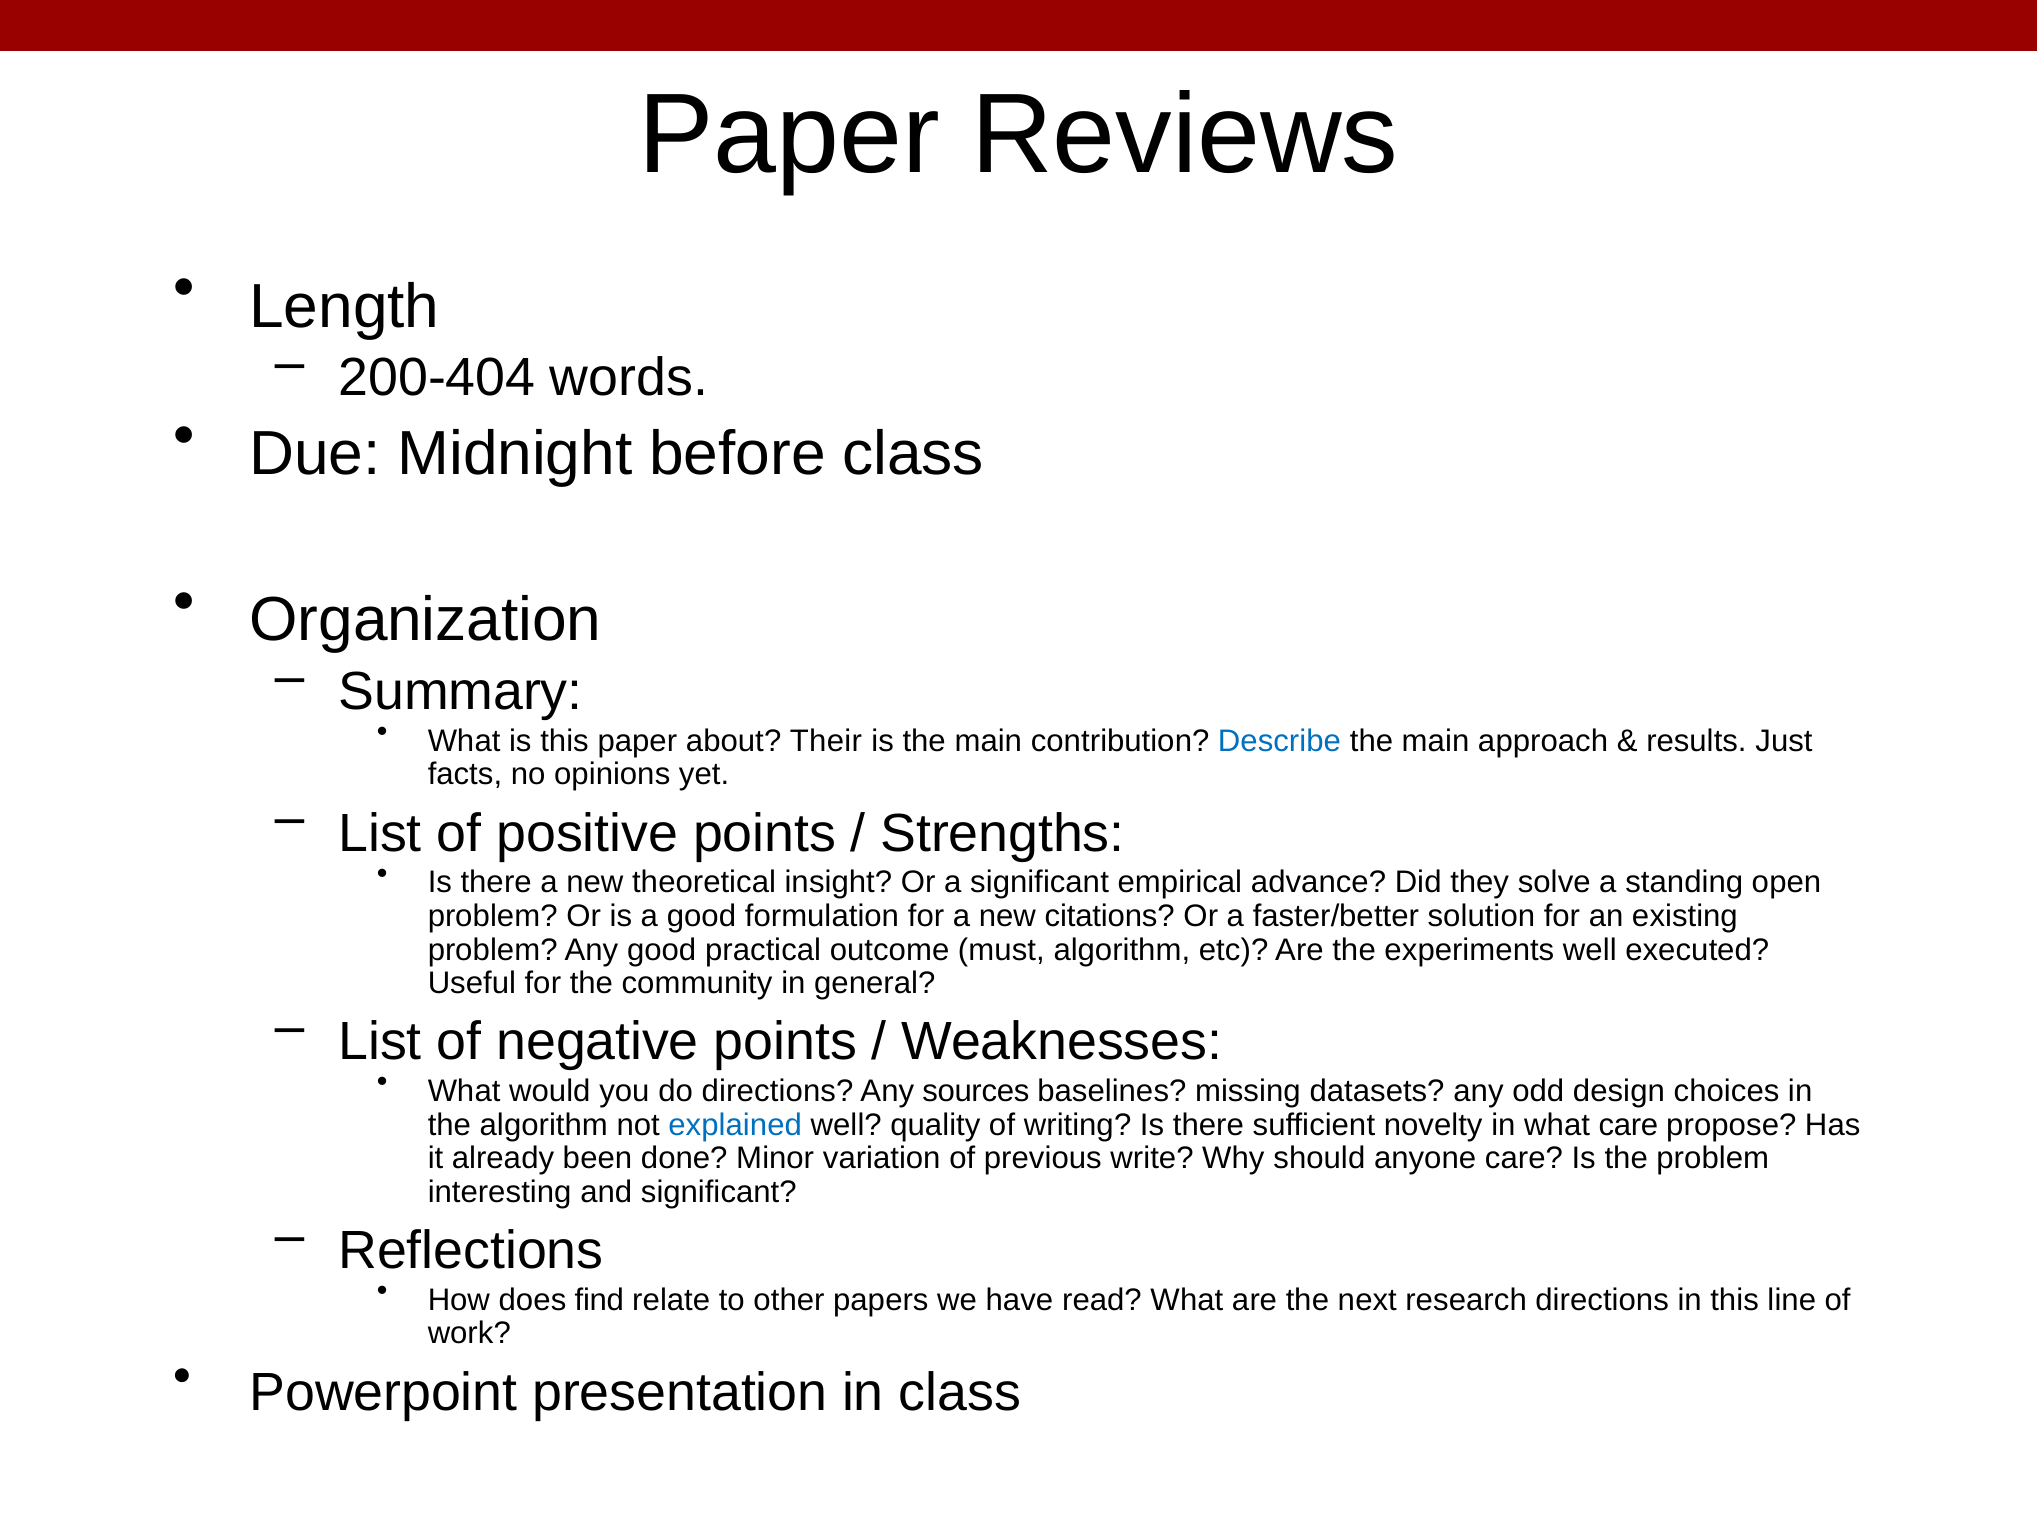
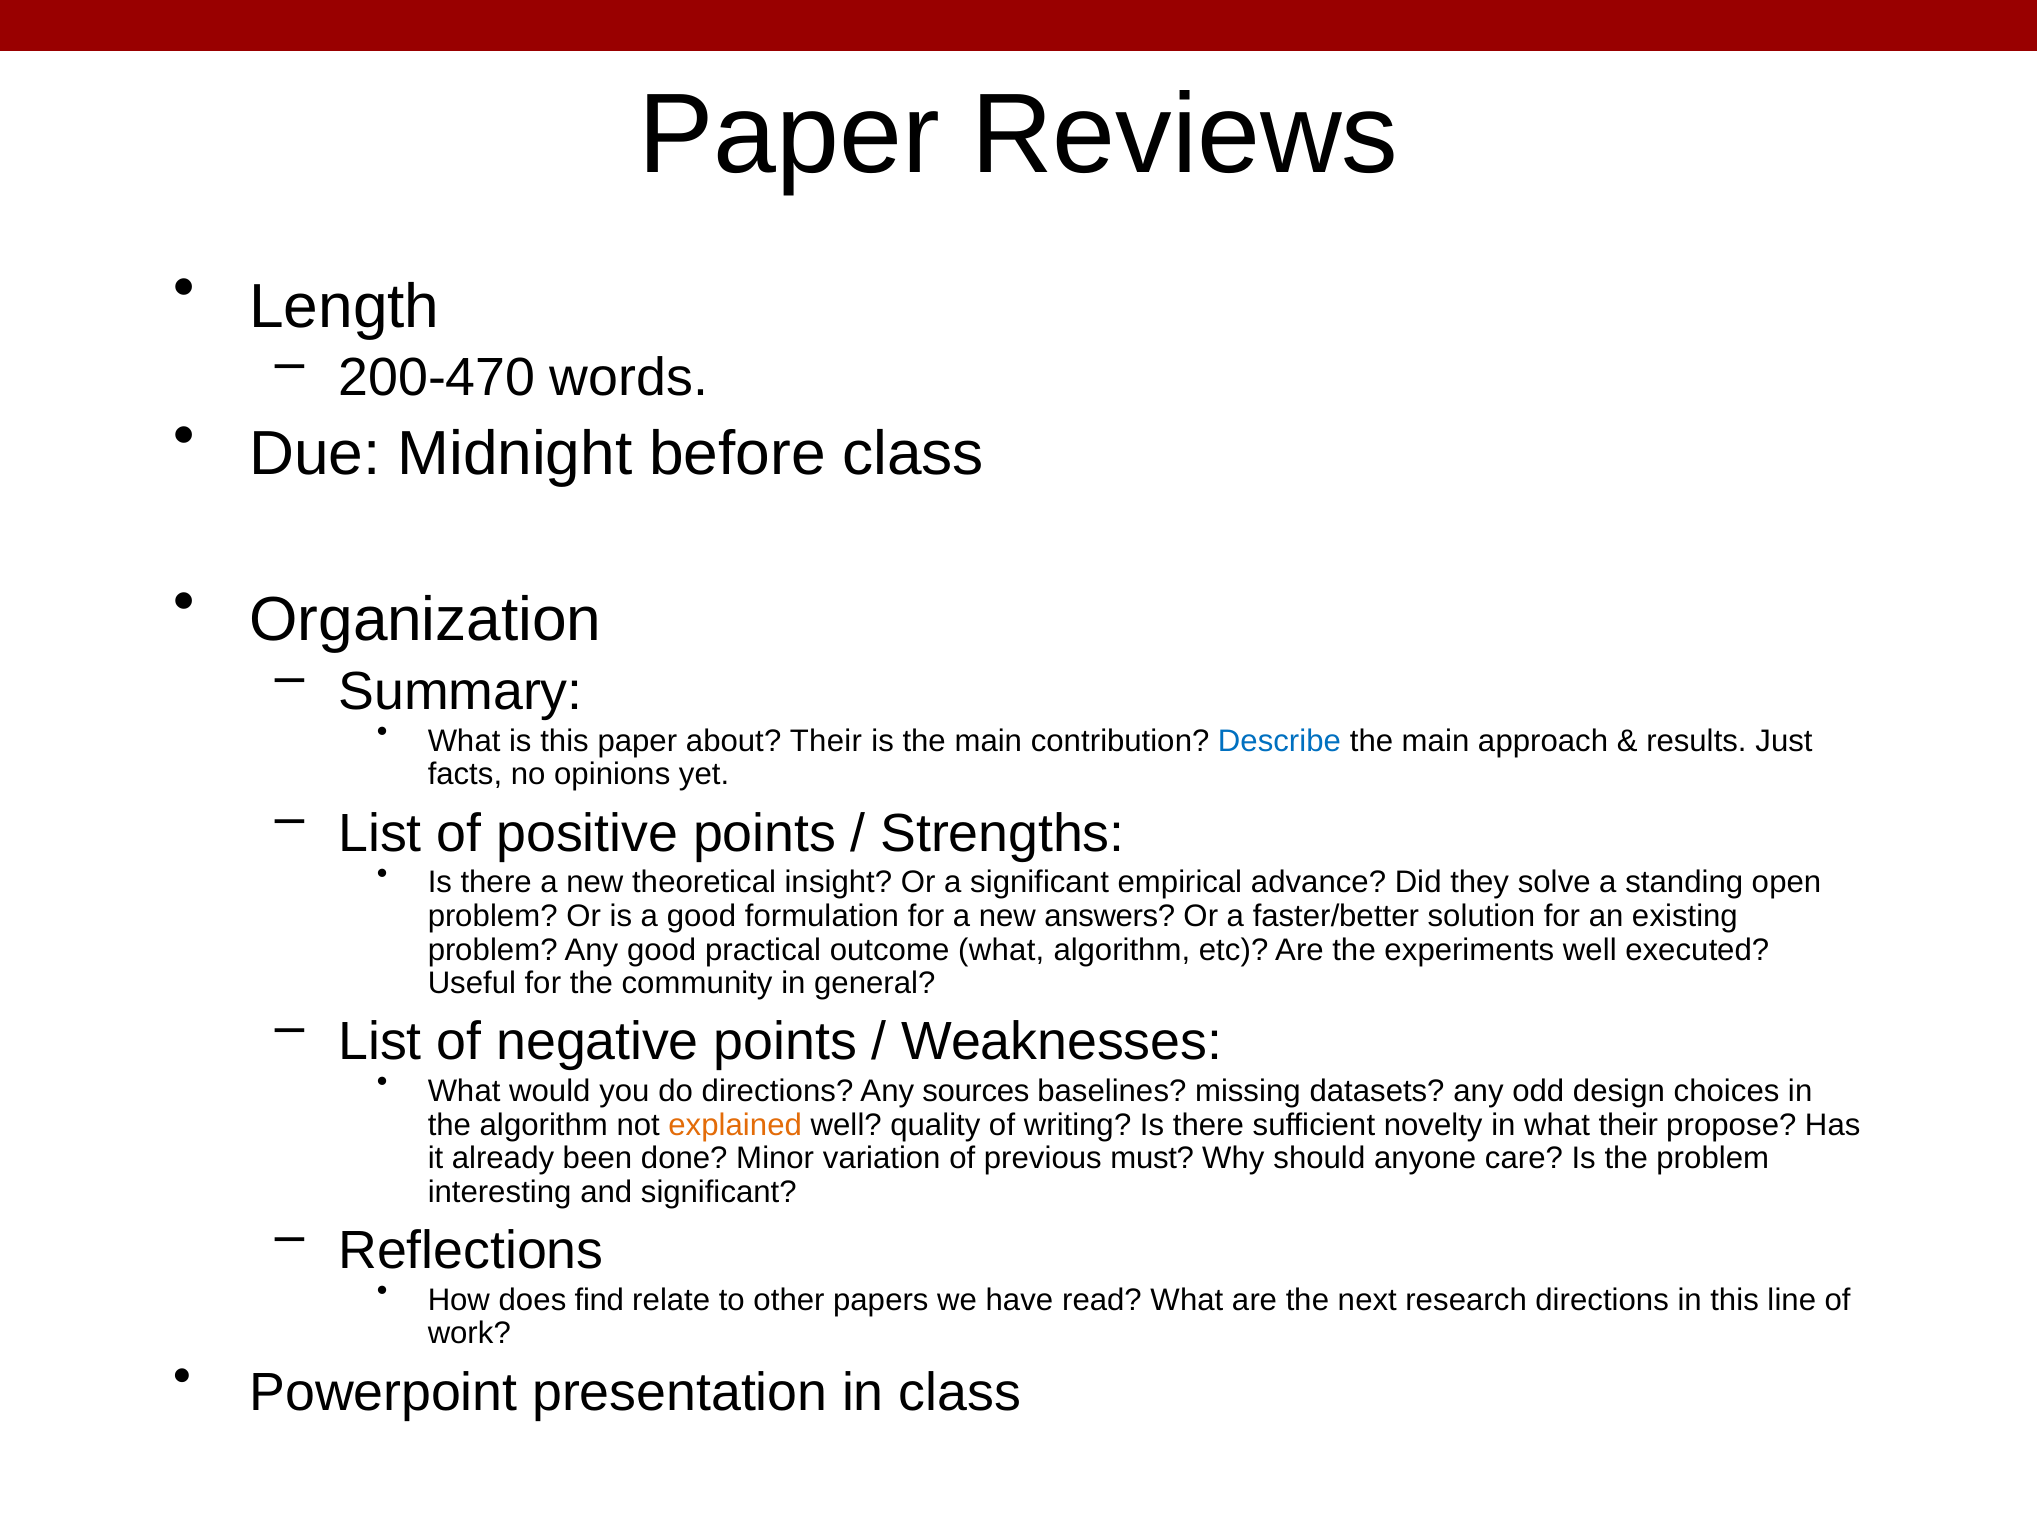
200-404: 200-404 -> 200-470 (437, 378)
citations: citations -> answers (1110, 916)
outcome must: must -> what (1001, 950)
explained colour: blue -> orange (735, 1125)
what care: care -> their (1628, 1125)
write: write -> must (1152, 1158)
